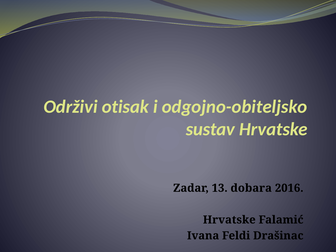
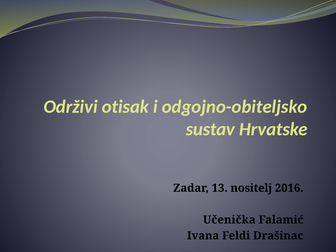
dobara: dobara -> nositelj (251, 188)
Hrvatske: Hrvatske -> Učenička (229, 220)
